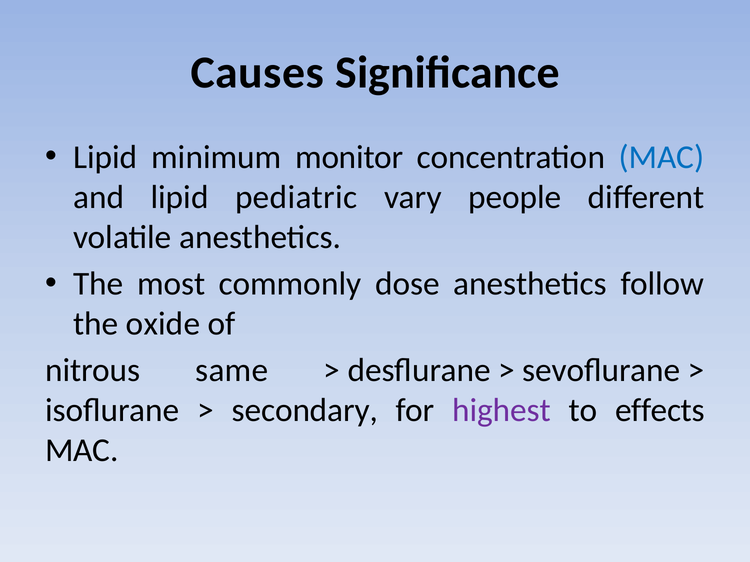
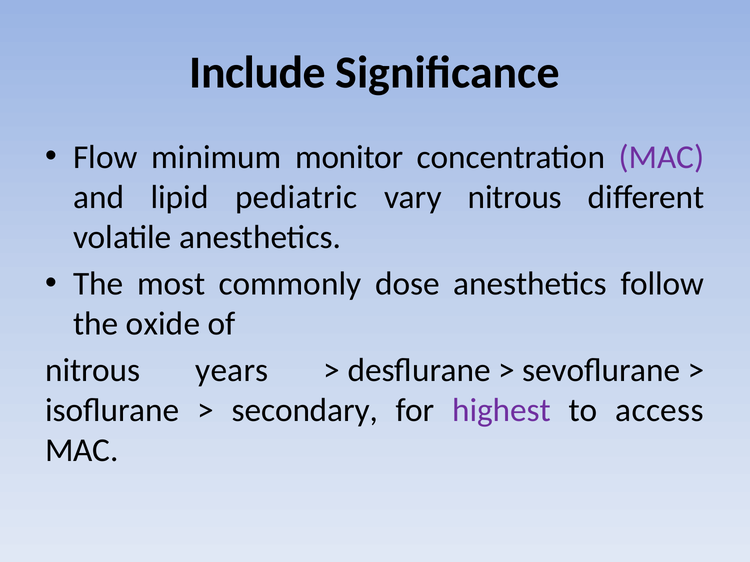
Causes: Causes -> Include (258, 73)
Lipid: Lipid -> Flow (105, 157)
MAC colour: blue -> purple (662, 157)
vary people: people -> nitrous (515, 197)
same: same -> years (232, 371)
effects: effects -> access (660, 411)
